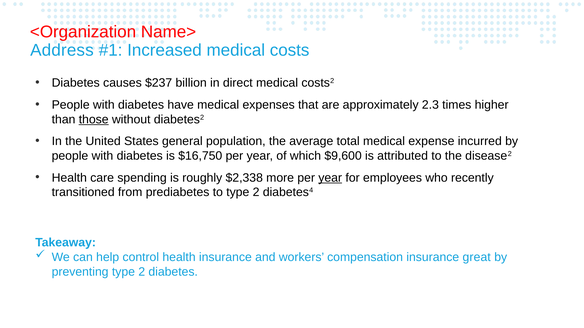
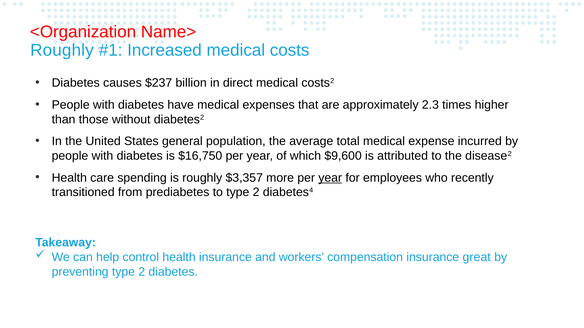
Address: Address -> Roughly (62, 50)
those underline: present -> none (94, 120)
$2,338: $2,338 -> $3,357 (244, 178)
